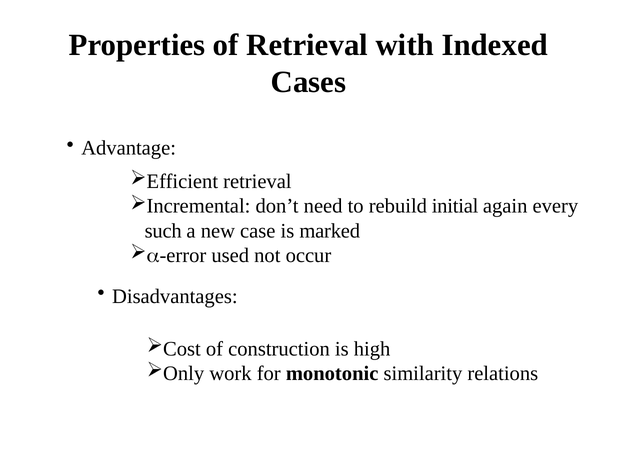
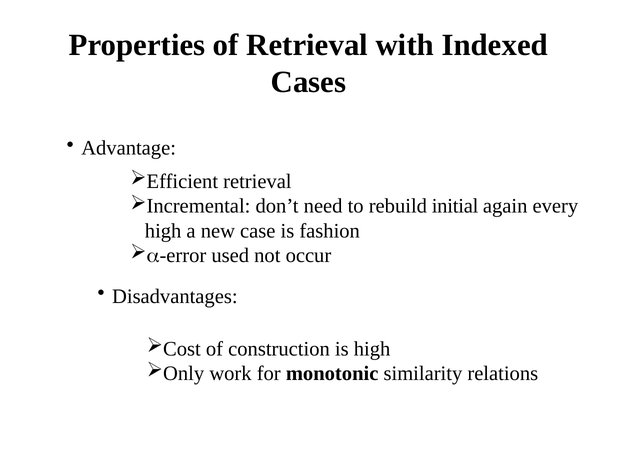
such: such -> high (163, 231)
marked: marked -> fashion (330, 231)
